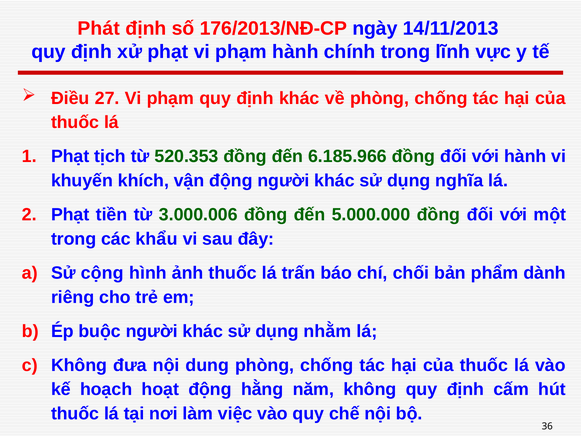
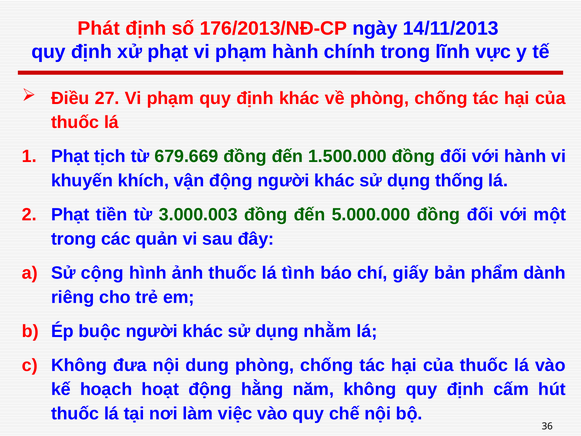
520.353: 520.353 -> 679.669 (187, 156)
6.185.966: 6.185.966 -> 1.500.000 (347, 156)
nghĩa: nghĩa -> thống (459, 181)
3.000.006: 3.000.006 -> 3.000.003 (198, 215)
khẩu: khẩu -> quản (157, 239)
trấn: trấn -> tình (298, 273)
chối: chối -> giấy (411, 273)
